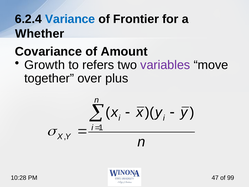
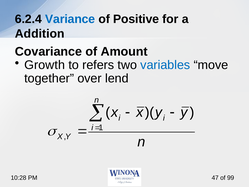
Frontier: Frontier -> Positive (136, 19)
Whether: Whether -> Addition (40, 34)
variables colour: purple -> blue (165, 65)
plus: plus -> lend (117, 78)
